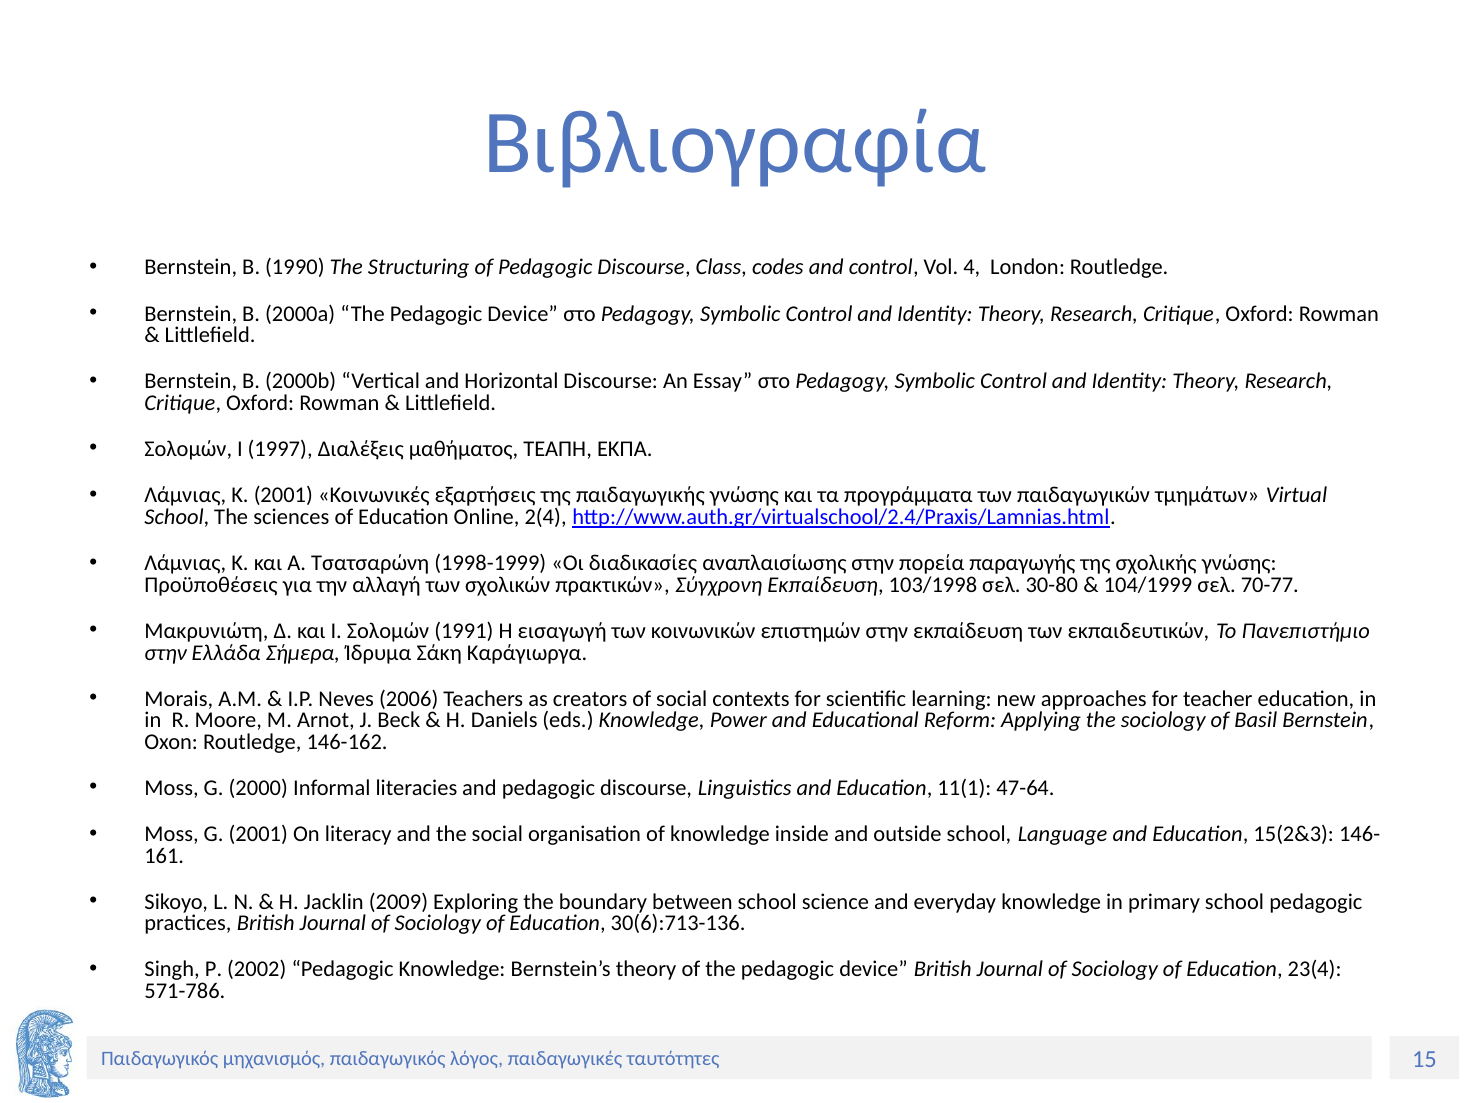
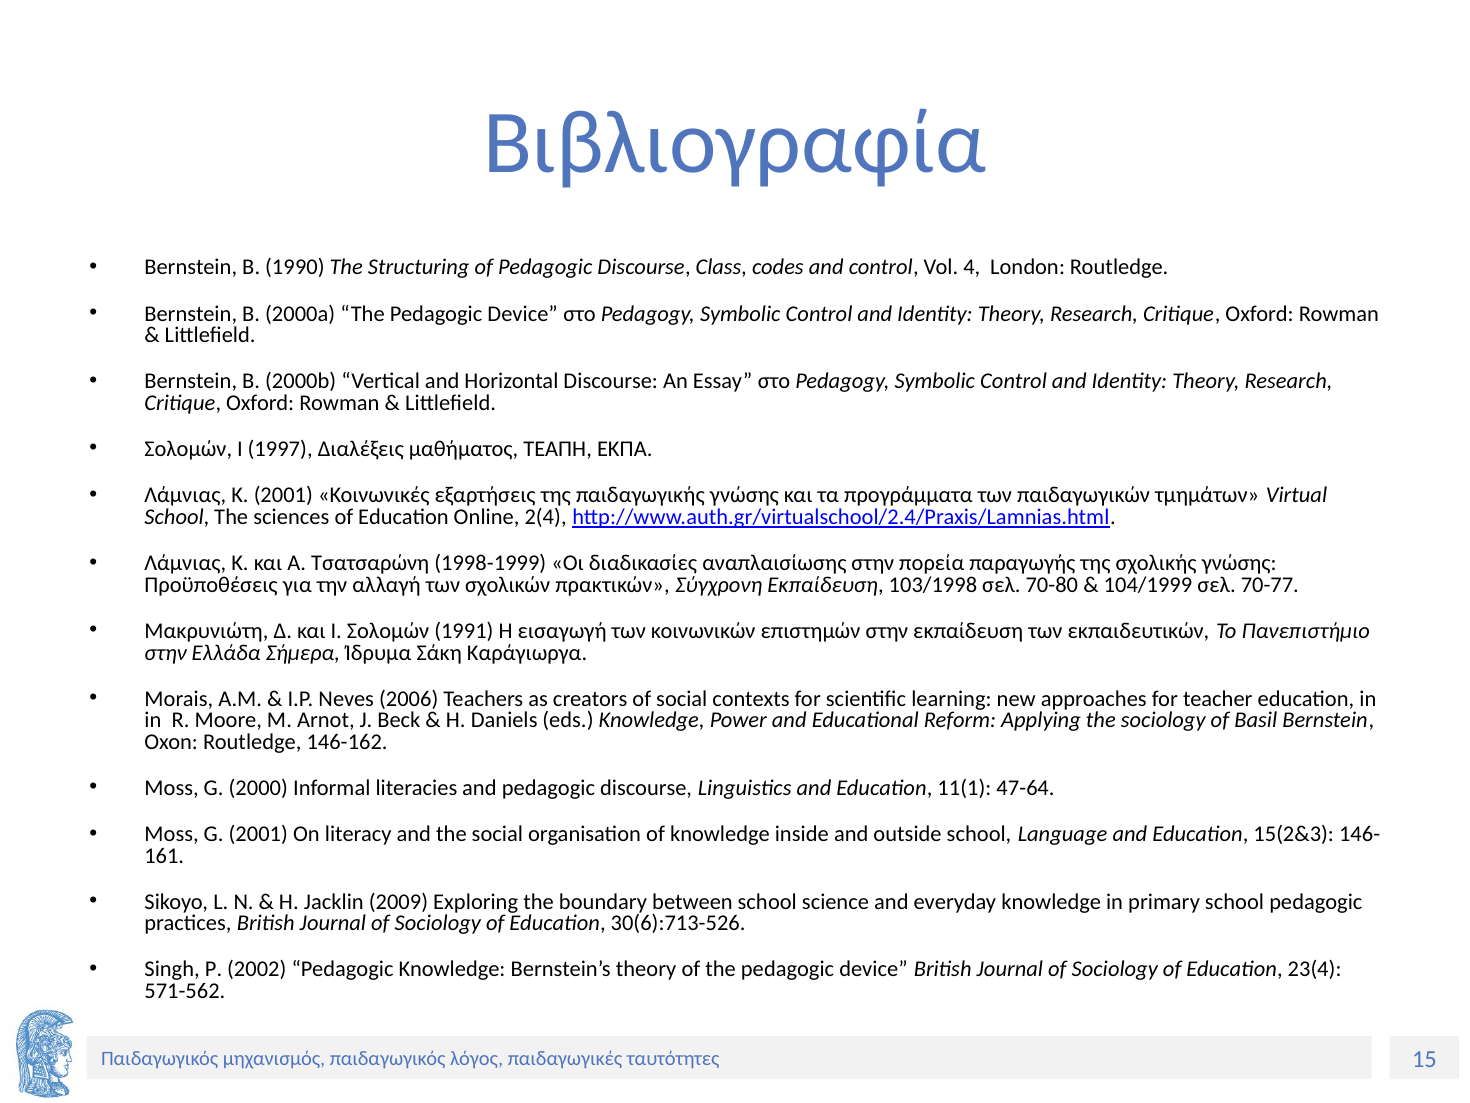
30-80: 30-80 -> 70-80 (1052, 585)
30(6):713-136: 30(6):713-136 -> 30(6):713-526 (678, 923)
571-786: 571-786 -> 571-562 (185, 991)
